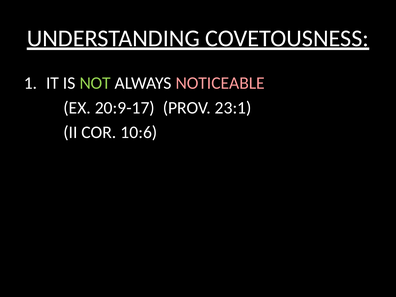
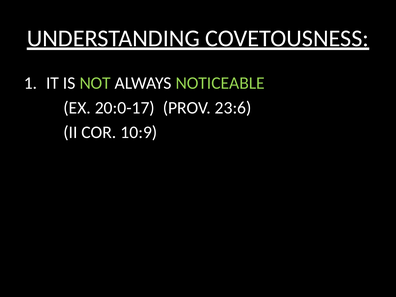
NOTICEABLE colour: pink -> light green (220, 83)
20:9-17: 20:9-17 -> 20:0-17 (125, 108)
23:1: 23:1 -> 23:6 (233, 108)
10:6: 10:6 -> 10:9 (139, 132)
